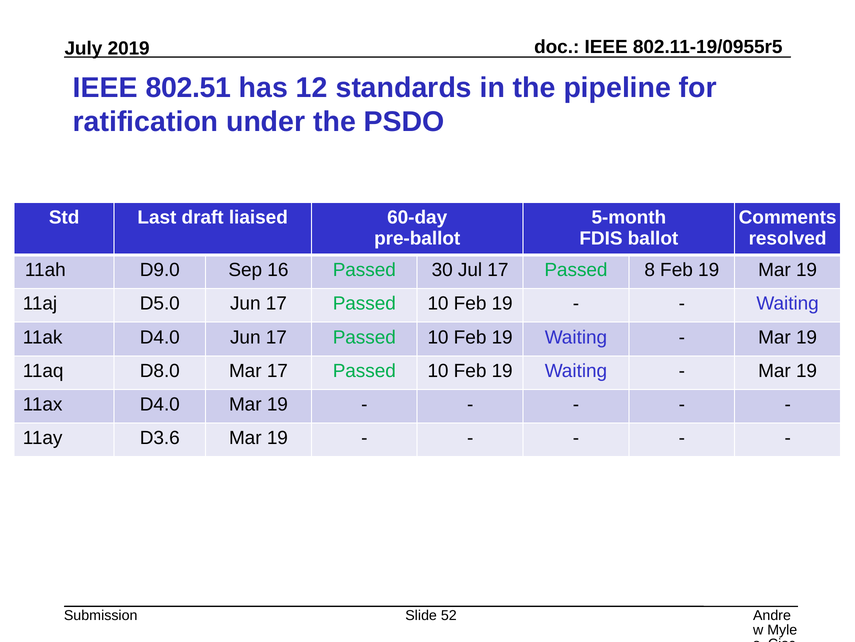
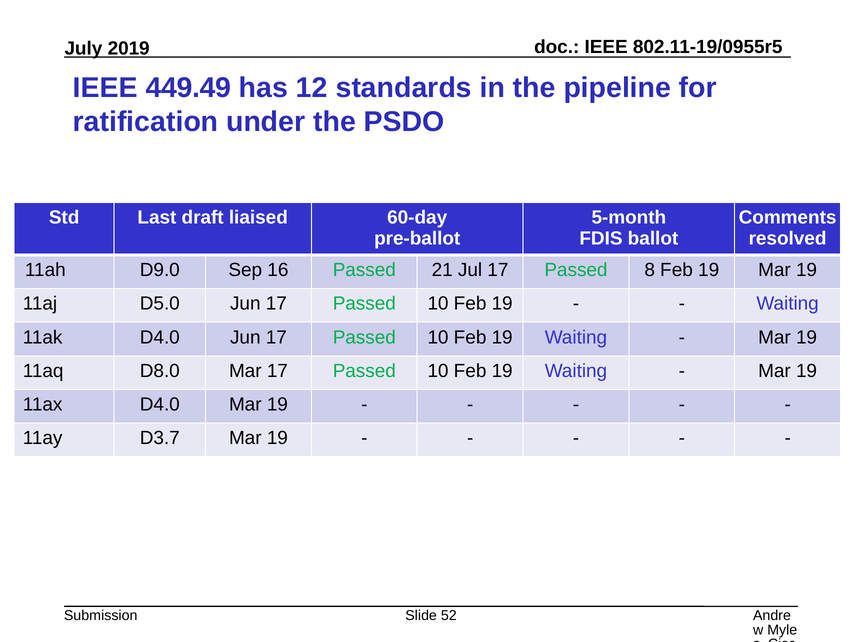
802.51: 802.51 -> 449.49 (188, 88)
30: 30 -> 21 (442, 270)
D3.6: D3.6 -> D3.7 (160, 438)
